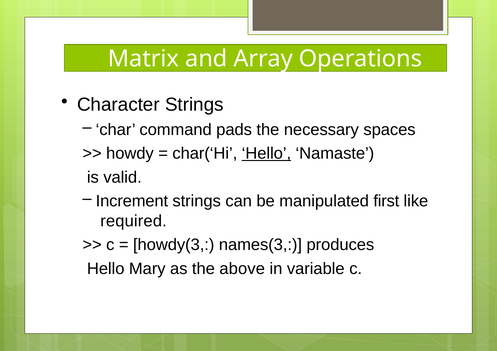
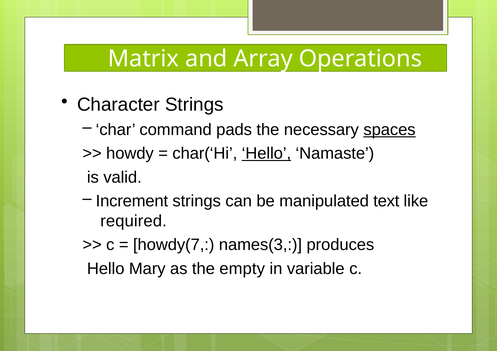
spaces underline: none -> present (390, 130)
first: first -> text (386, 201)
howdy(3: howdy(3 -> howdy(7 (174, 245)
above: above -> empty (242, 269)
